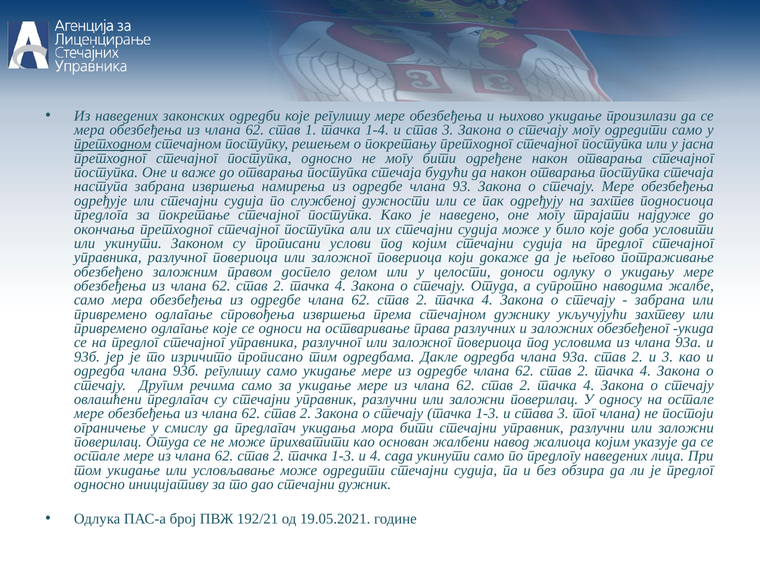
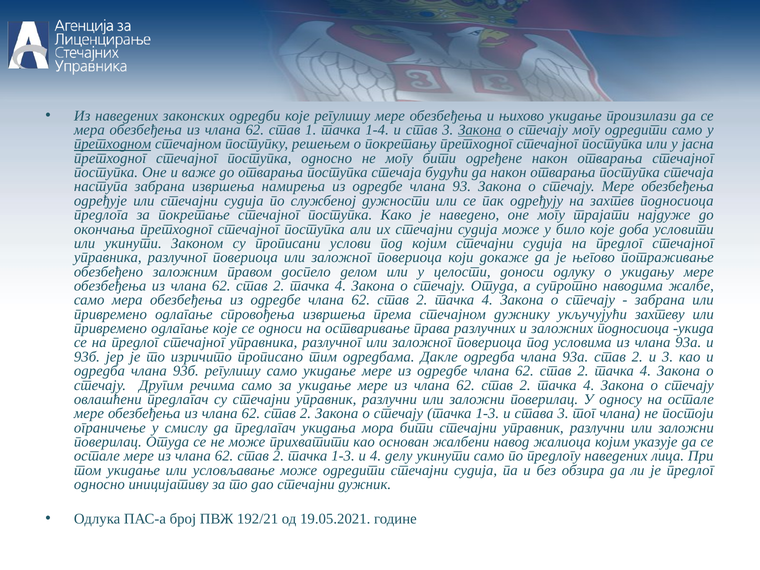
Закона underline: none -> present (480, 130)
заложних обезбеђеног: обезбеђеног -> подносиоца (633, 328)
сада: сада -> делу (399, 456)
